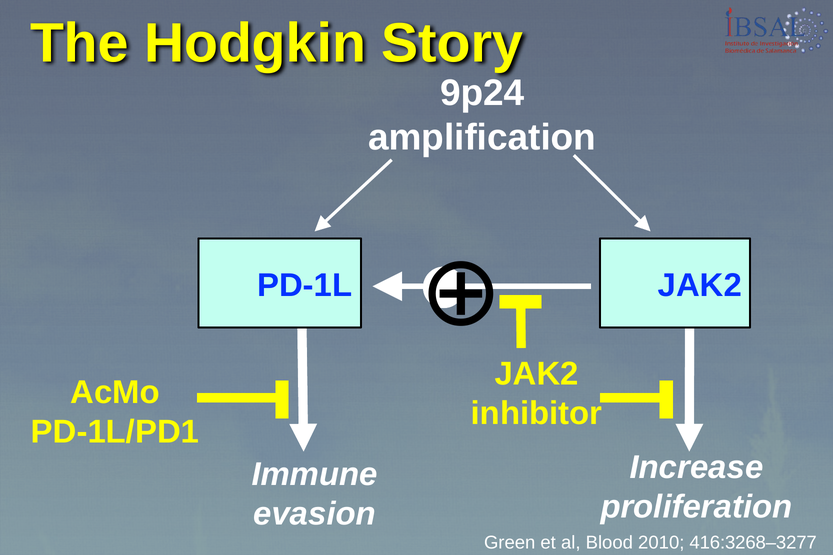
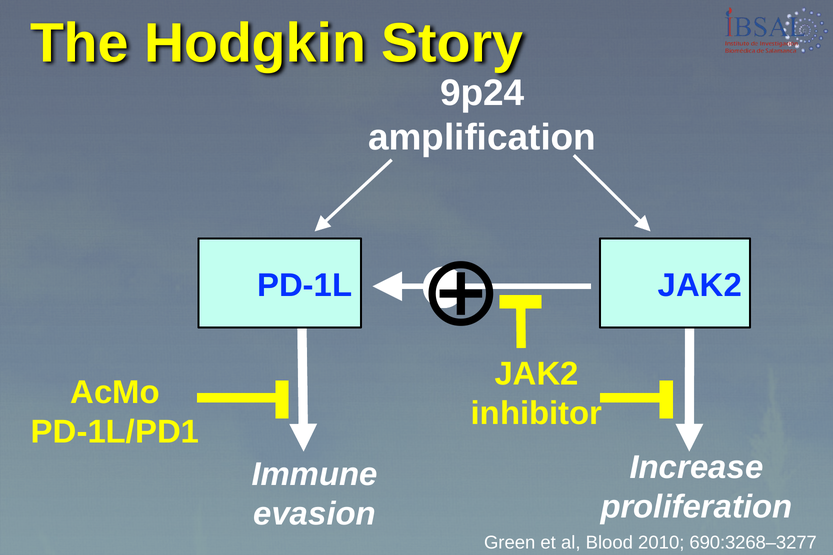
416:3268–3277: 416:3268–3277 -> 690:3268–3277 (753, 543)
